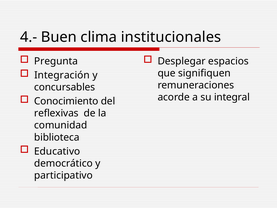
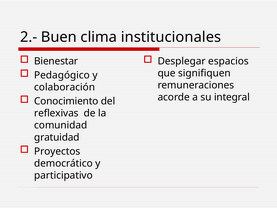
4.-: 4.- -> 2.- (29, 37)
Pregunta: Pregunta -> Bienestar (56, 61)
Integración: Integración -> Pedagógico (62, 75)
concursables: concursables -> colaboración (65, 87)
biblioteca: biblioteca -> gratuidad (57, 137)
Educativo: Educativo -> Proyectos (57, 151)
